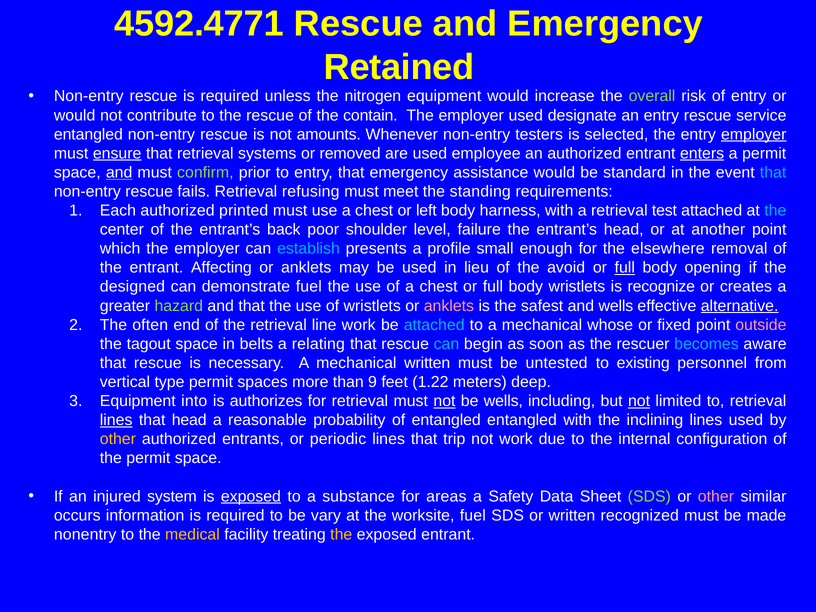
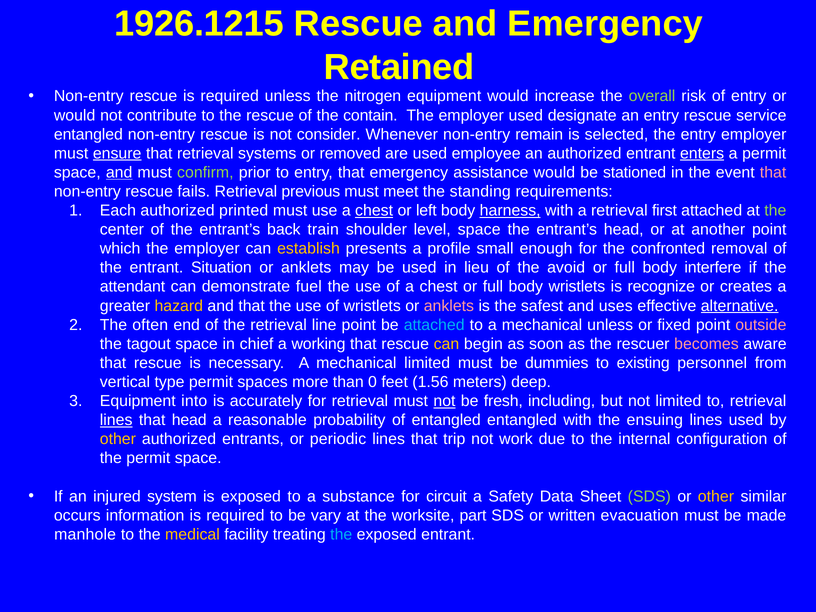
4592.4771: 4592.4771 -> 1926.1215 (199, 24)
amounts: amounts -> consider (329, 134)
testers: testers -> remain (539, 134)
employer underline: present -> none (754, 134)
standard: standard -> stationed (635, 172)
that colour: light blue -> pink (773, 172)
refusing: refusing -> previous (311, 191)
chest underline: none -> present (374, 211)
harness underline: none -> present (510, 211)
test: test -> first (664, 211)
the colour: light blue -> light green (775, 211)
poor: poor -> train (323, 230)
level failure: failure -> space (479, 230)
establish colour: light blue -> yellow (308, 249)
elsewhere: elsewhere -> confronted (668, 249)
Affecting: Affecting -> Situation (221, 268)
full underline: present -> none (625, 268)
opening: opening -> interfere (713, 268)
designed: designed -> attendant (133, 287)
hazard colour: light green -> yellow (179, 306)
and wells: wells -> uses (616, 306)
line work: work -> point (359, 325)
mechanical whose: whose -> unless (610, 325)
belts: belts -> chief (257, 344)
relating: relating -> working (318, 344)
can colour: light blue -> yellow (446, 344)
becomes colour: light blue -> pink (706, 344)
mechanical written: written -> limited (427, 363)
untested: untested -> dummies (557, 363)
9: 9 -> 0 (373, 382)
1.22: 1.22 -> 1.56 (430, 382)
authorizes: authorizes -> accurately (266, 401)
be wells: wells -> fresh (503, 401)
not underline: present -> none (639, 401)
inclining: inclining -> ensuing (655, 420)
exposed underline: present -> none (251, 496)
areas: areas -> circuit (446, 496)
other colour: pink -> yellow (716, 496)
worksite fuel: fuel -> part (473, 515)
recognized: recognized -> evacuation (640, 515)
nonentry: nonentry -> manhole (85, 534)
the colour: yellow -> light blue (341, 534)
